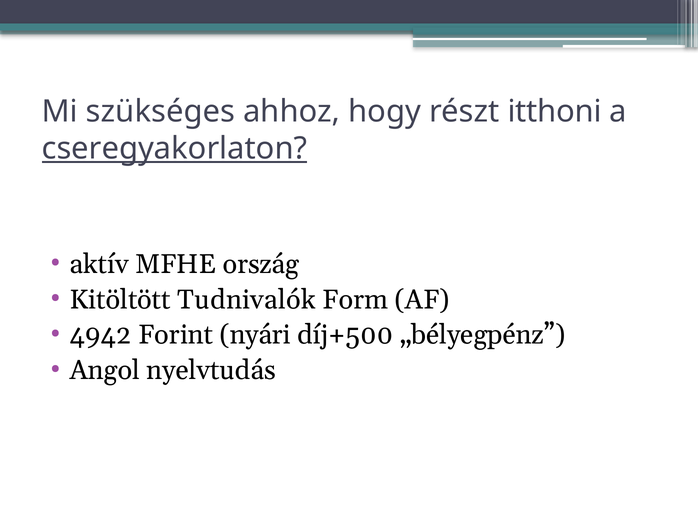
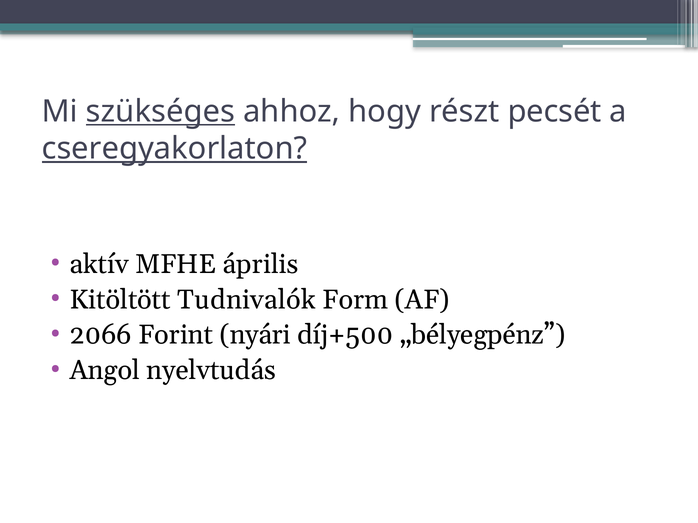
szükséges underline: none -> present (160, 111)
itthoni: itthoni -> pecsét (555, 111)
ország: ország -> április (261, 264)
4942: 4942 -> 2066 (101, 335)
